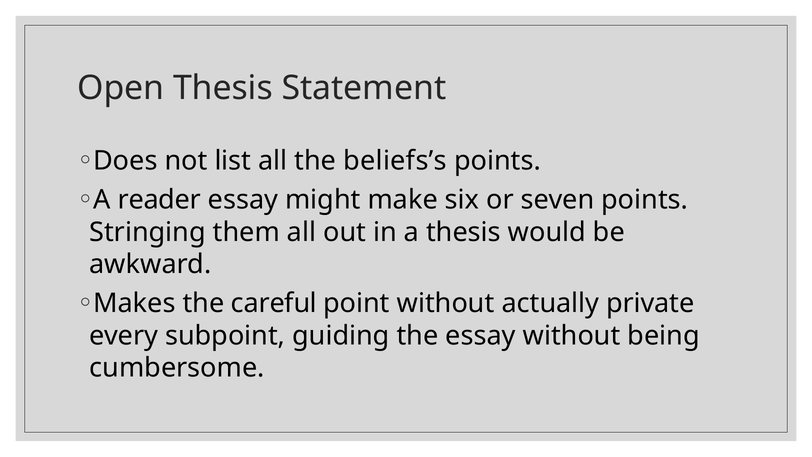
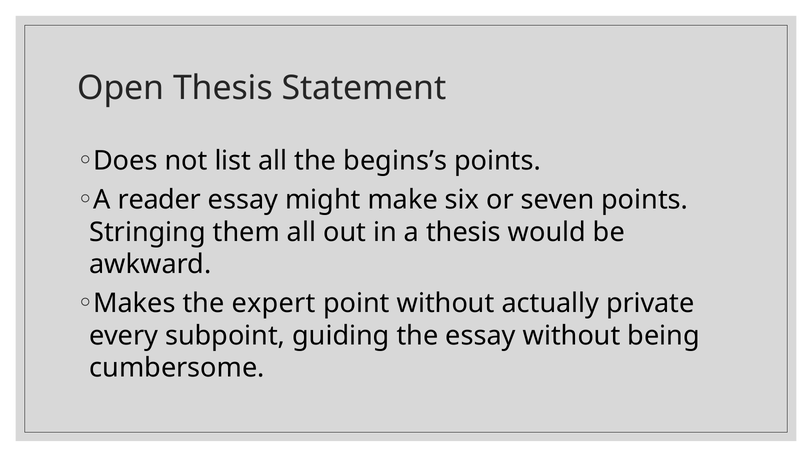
beliefs’s: beliefs’s -> begins’s (395, 161)
careful: careful -> expert (274, 303)
